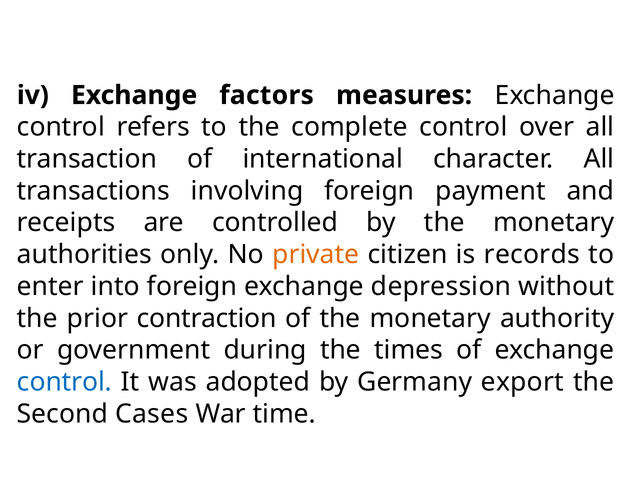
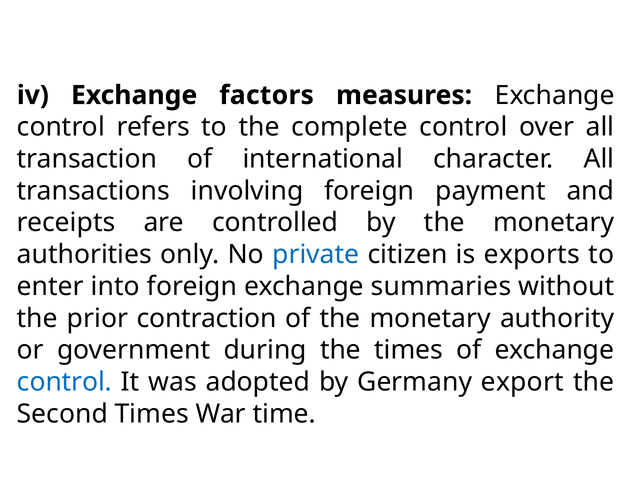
private colour: orange -> blue (316, 254)
records: records -> exports (532, 254)
depression: depression -> summaries (441, 286)
Second Cases: Cases -> Times (152, 414)
